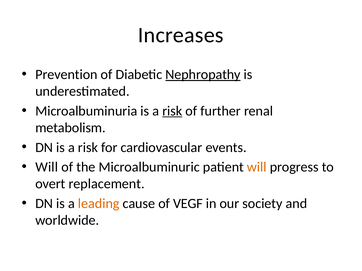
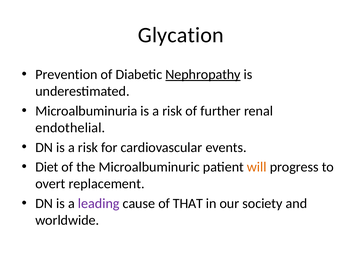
Increases: Increases -> Glycation (181, 35)
risk underline: present -> none (172, 111)
metabolism: metabolism -> endothelial (70, 128)
Will: Will -> Diet (47, 167)
leading colour: orange -> purple (99, 204)
VEGF: VEGF -> THAT (188, 204)
